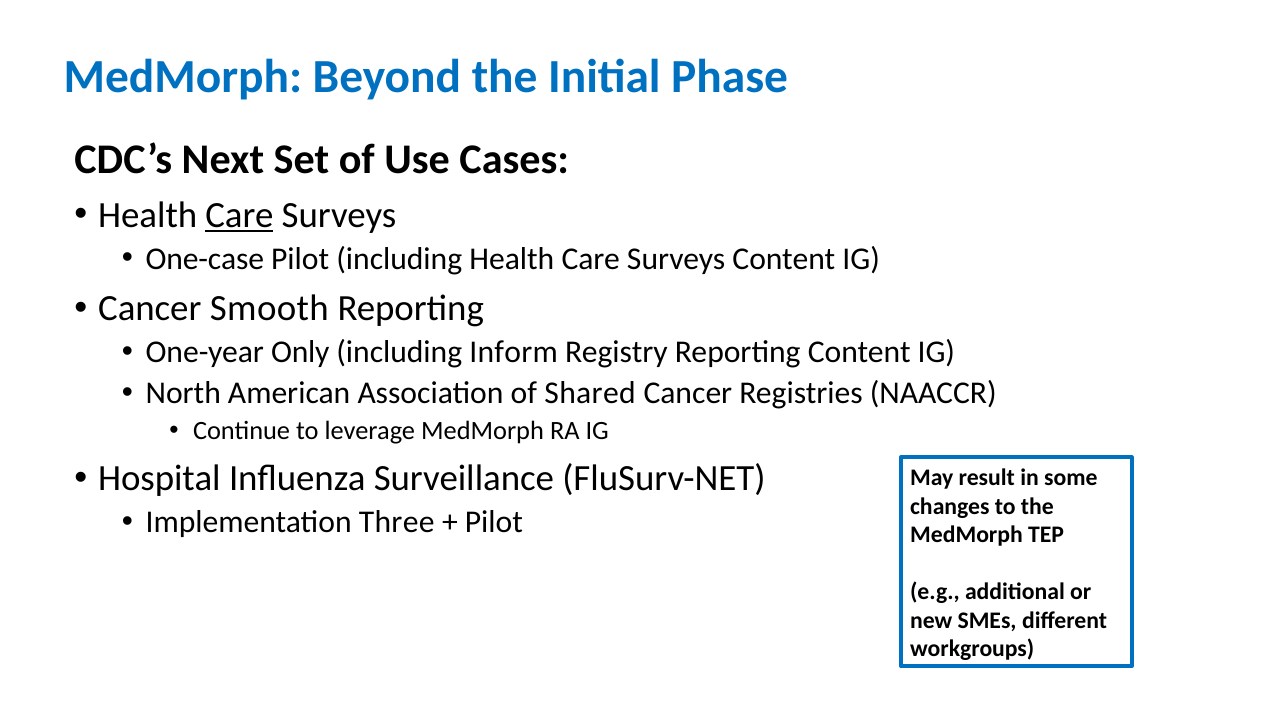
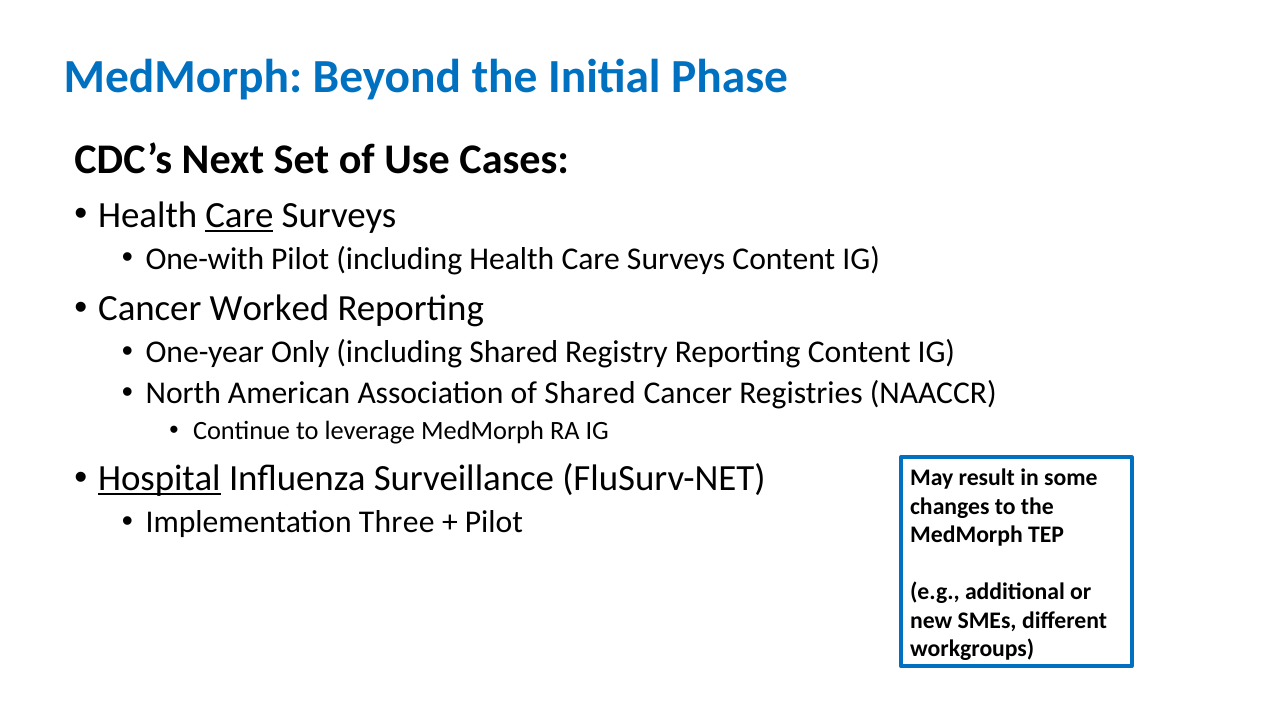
One-case: One-case -> One-with (205, 259)
Smooth: Smooth -> Worked (269, 309)
including Inform: Inform -> Shared (514, 352)
Hospital underline: none -> present (159, 478)
